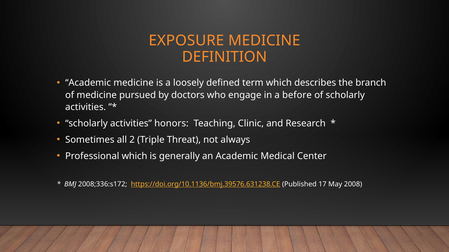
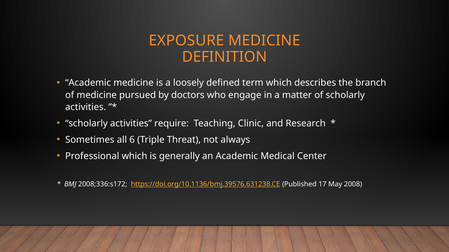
before: before -> matter (297, 95)
honors: honors -> require (171, 124)
2: 2 -> 6 (132, 140)
